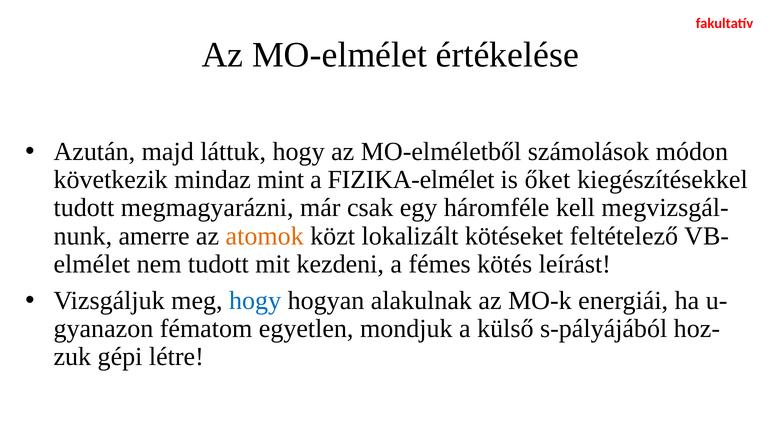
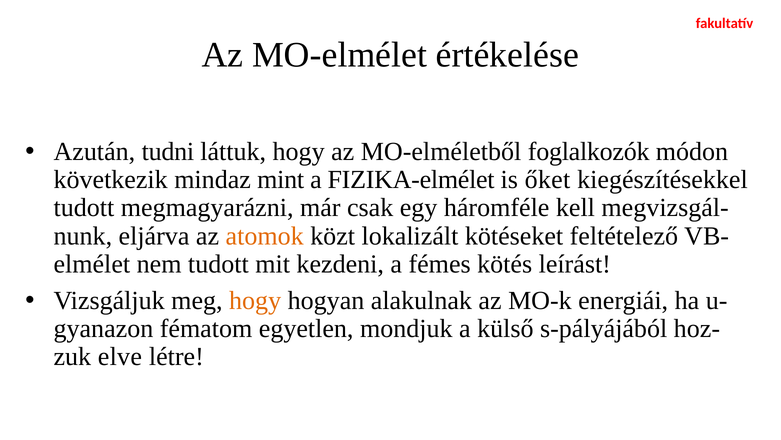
majd: majd -> tudni (168, 151)
számolások: számolások -> foglalkozók (589, 151)
amerre: amerre -> eljárva (154, 236)
hogy colour: blue -> orange (255, 300)
gépi: gépi -> elve (120, 356)
